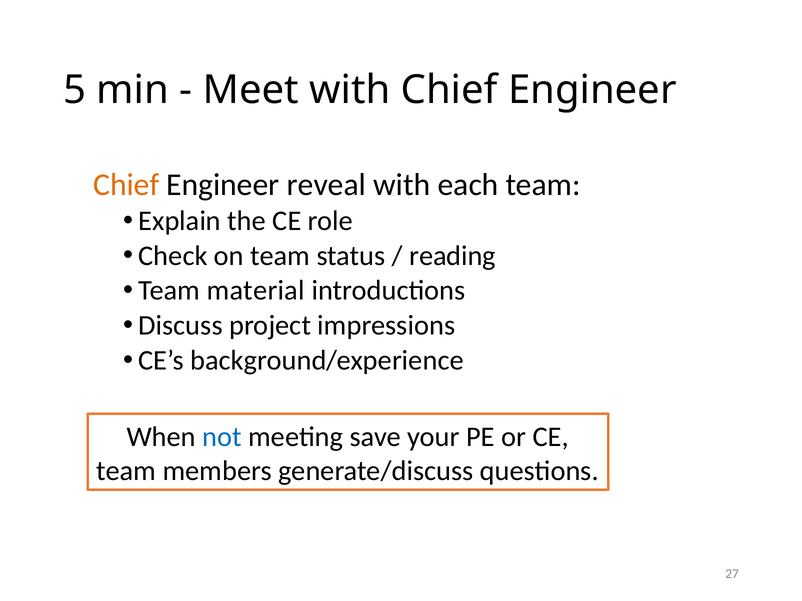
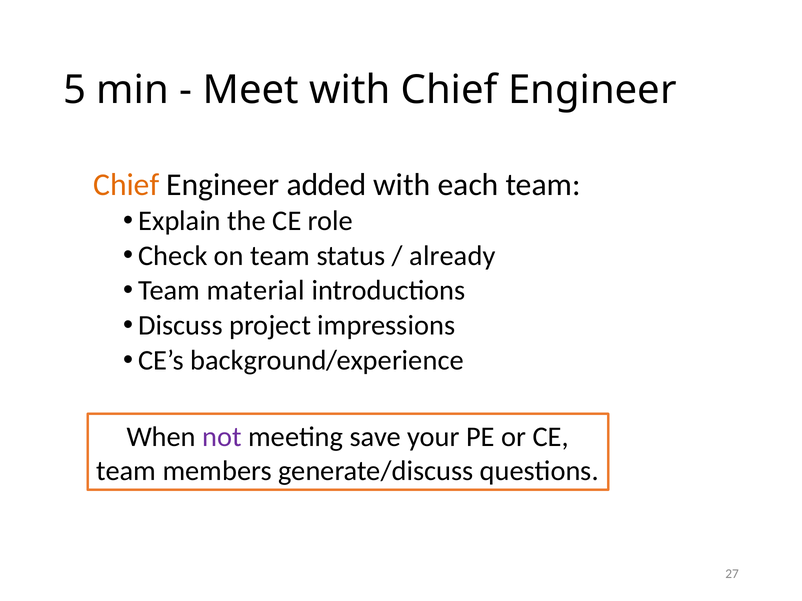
reveal: reveal -> added (327, 185)
reading: reading -> already (452, 256)
not colour: blue -> purple (222, 437)
